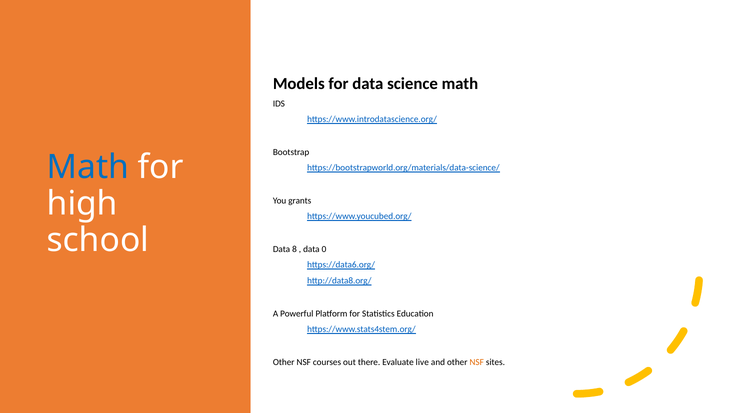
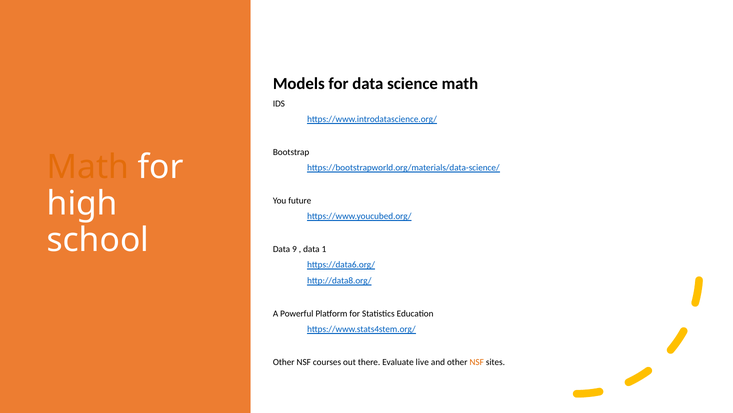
Math colour: blue -> orange (88, 167)
grants: grants -> future (300, 200)
8: 8 -> 9 (294, 249)
0: 0 -> 1 (324, 249)
